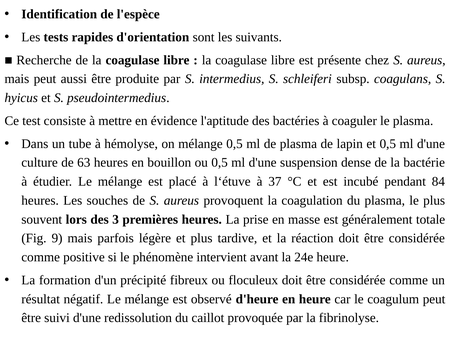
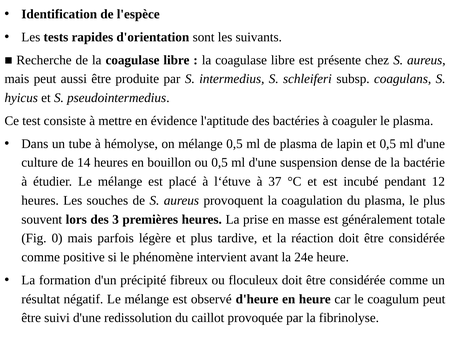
63: 63 -> 14 (84, 162)
84: 84 -> 12 (438, 181)
9: 9 -> 0 (57, 238)
